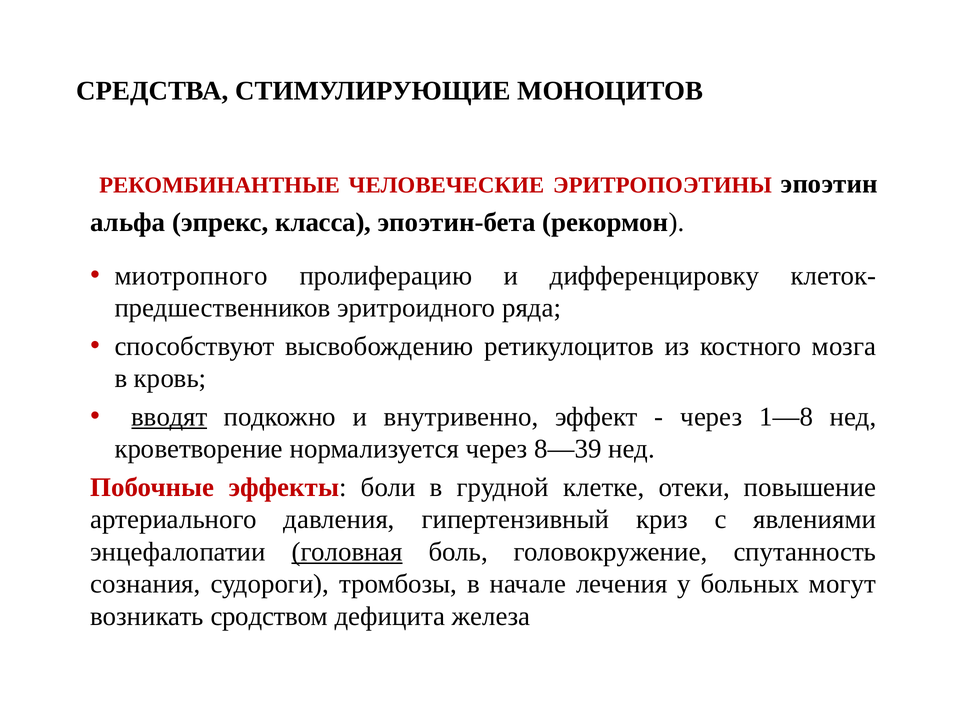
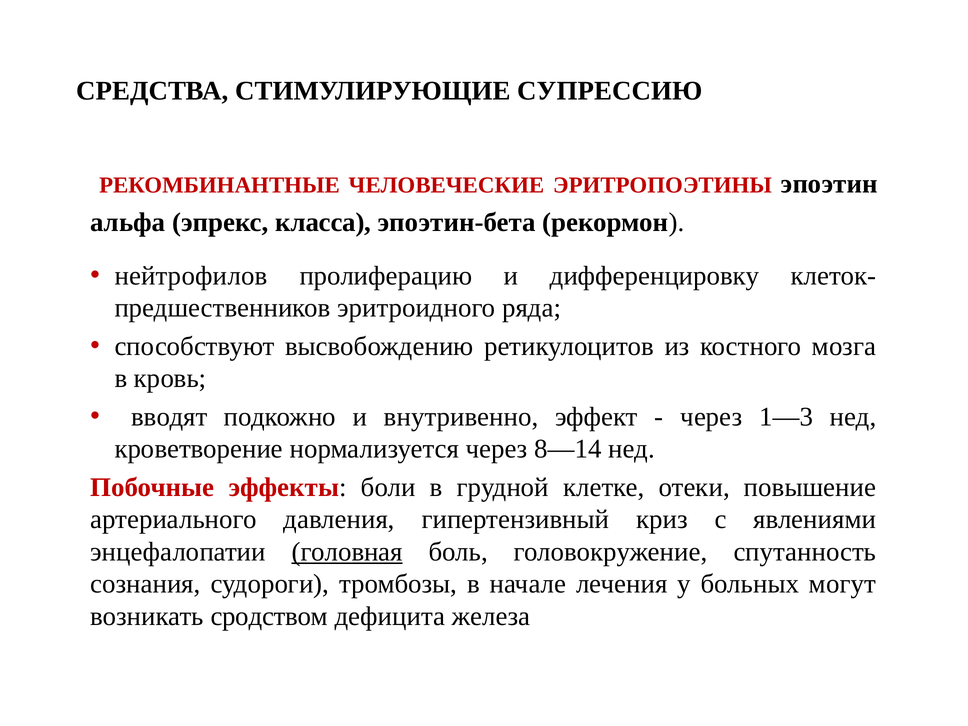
МОНОЦИТОВ: МОНОЦИТОВ -> СУПРЕССИЮ (610, 91)
миотропного: миотропного -> нейтрофилов (191, 276)
вводят underline: present -> none (169, 417)
1—8: 1—8 -> 1—3 (786, 417)
8—39: 8—39 -> 8—14 (568, 449)
